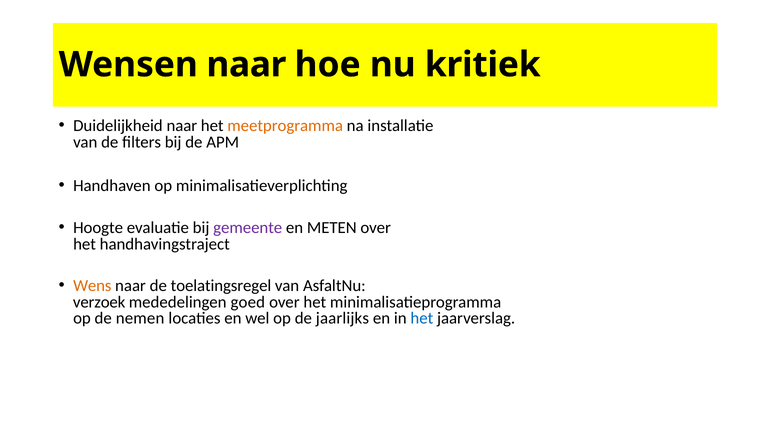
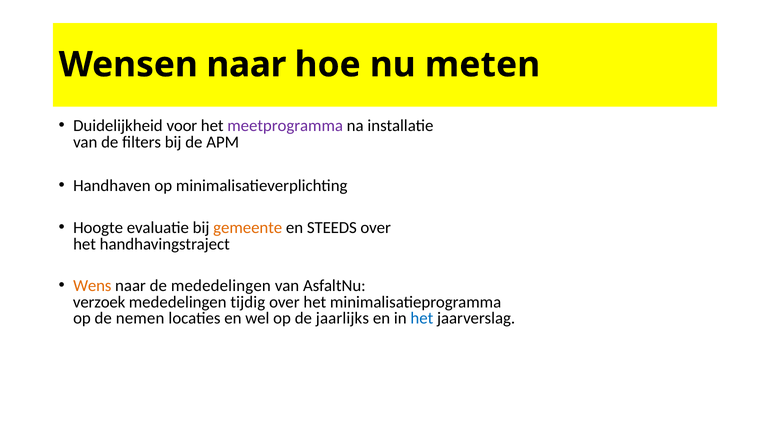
kritiek: kritiek -> meten (483, 65)
Duidelijkheid naar: naar -> voor (182, 126)
meetprogramma colour: orange -> purple (285, 126)
gemeente colour: purple -> orange (248, 228)
METEN: METEN -> STEEDS (332, 228)
de toelatingsregel: toelatingsregel -> mededelingen (221, 286)
goed: goed -> tijdig (248, 302)
